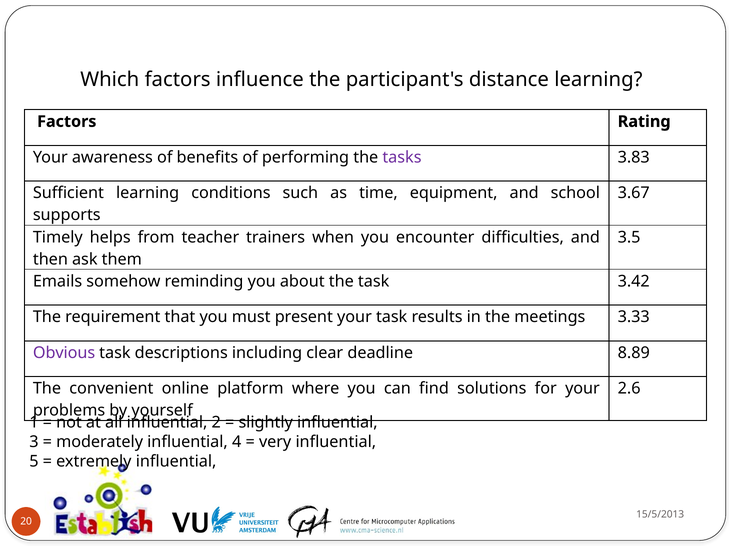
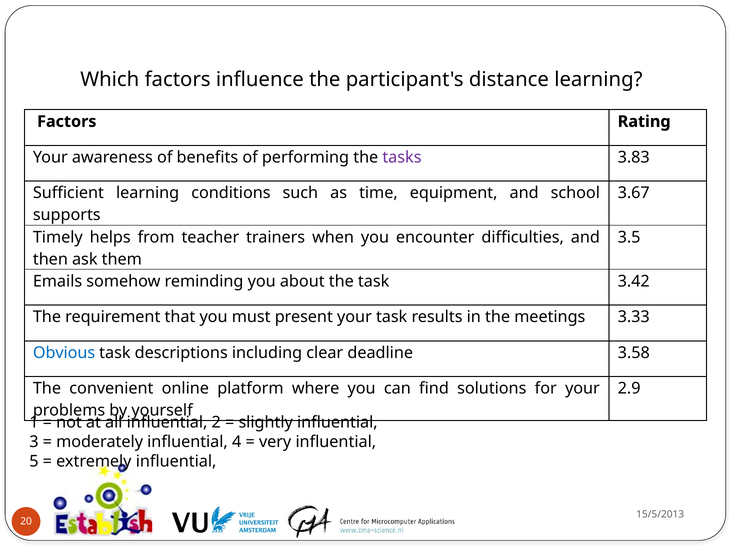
Obvious colour: purple -> blue (64, 353)
8.89: 8.89 -> 3.58 (634, 353)
2.6: 2.6 -> 2.9 (629, 389)
